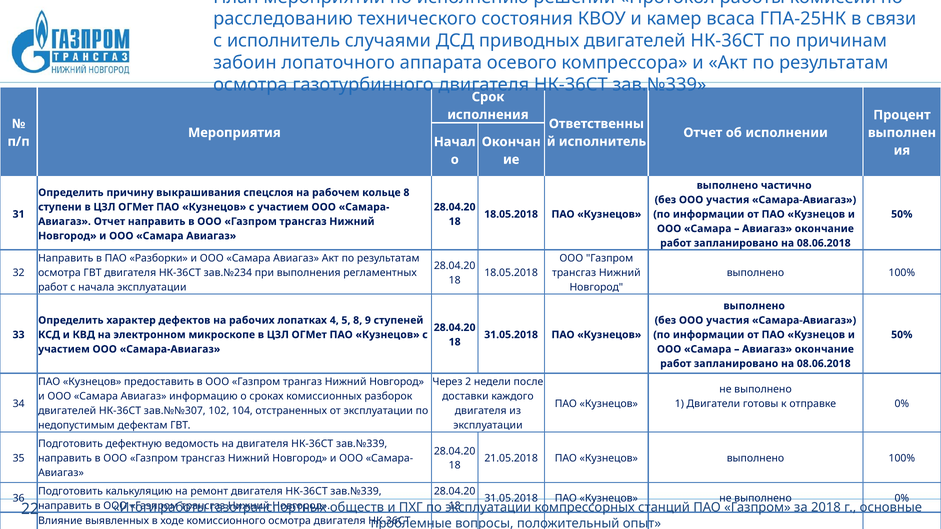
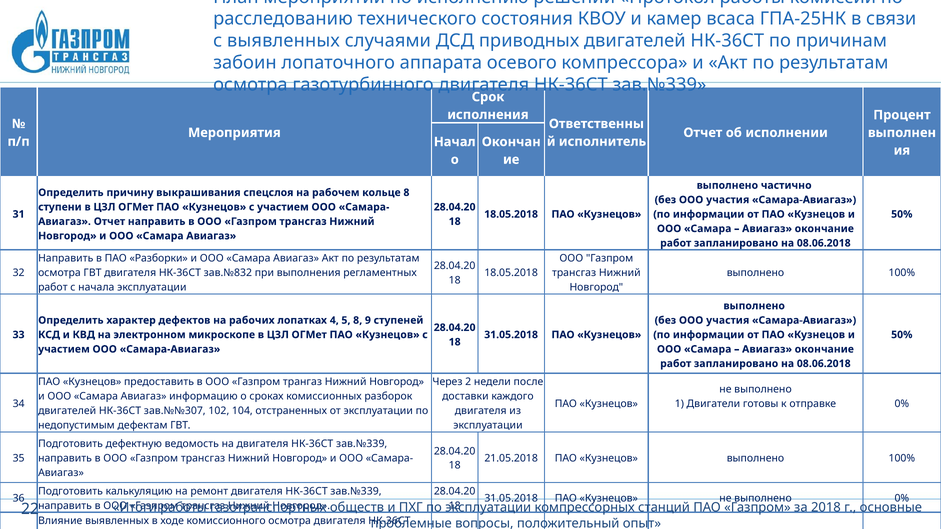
с исполнитель: исполнитель -> выявленных (283, 41)
зав.№234: зав.№234 -> зав.№832 (228, 273)
